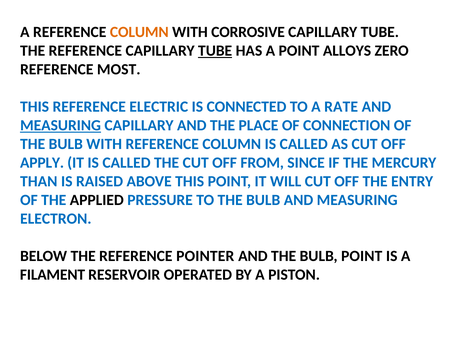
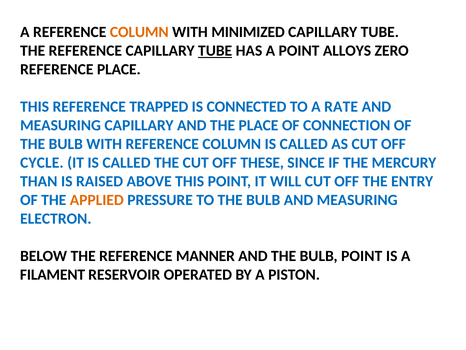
CORROSIVE: CORROSIVE -> MINIMIZED (248, 32)
REFERENCE MOST: MOST -> PLACE (119, 69)
ELECTRIC: ELECTRIC -> TRAPPED (159, 107)
MEASURING underline: present -> none (61, 125)
APPLY: APPLY -> CYCLE (42, 163)
FROM: FROM -> THESE (262, 163)
APPLIED colour: black -> orange (97, 200)
POINTER: POINTER -> MANNER (205, 256)
